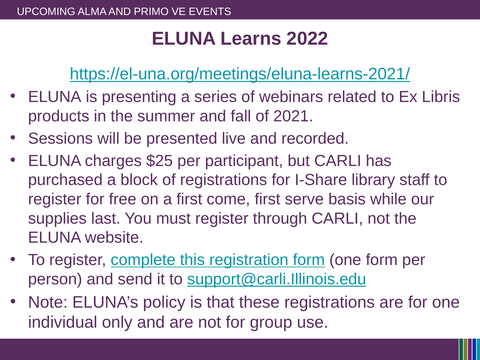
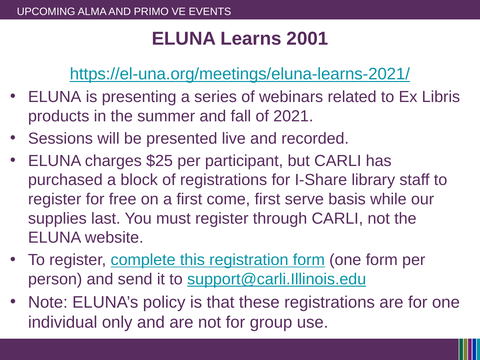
2022: 2022 -> 2001 (307, 39)
